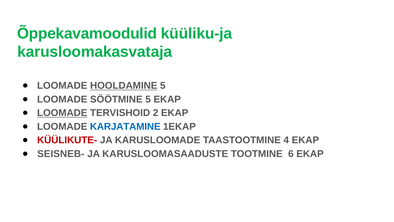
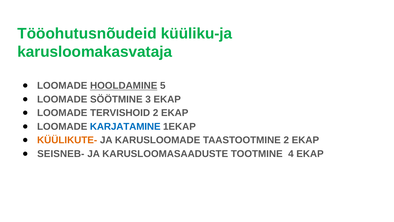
Õppekavamoodulid: Õppekavamoodulid -> Tööohutusnõudeid (87, 33)
SÖÖTMINE 5: 5 -> 3 (148, 99)
LOOMADE underline: present -> none (62, 113)
KÜÜLIKUTE- colour: red -> orange (67, 140)
TAASTOOTMINE 4: 4 -> 2 (286, 140)
6: 6 -> 4 (291, 154)
